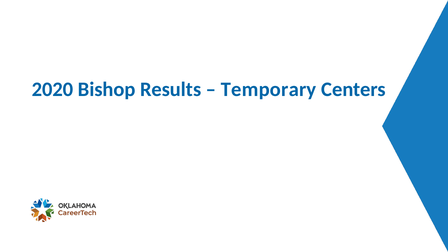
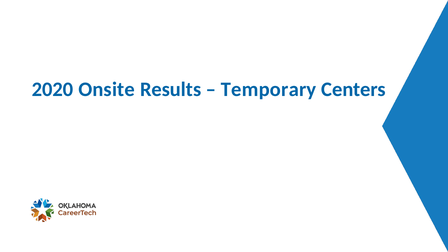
Bishop: Bishop -> Onsite (107, 89)
